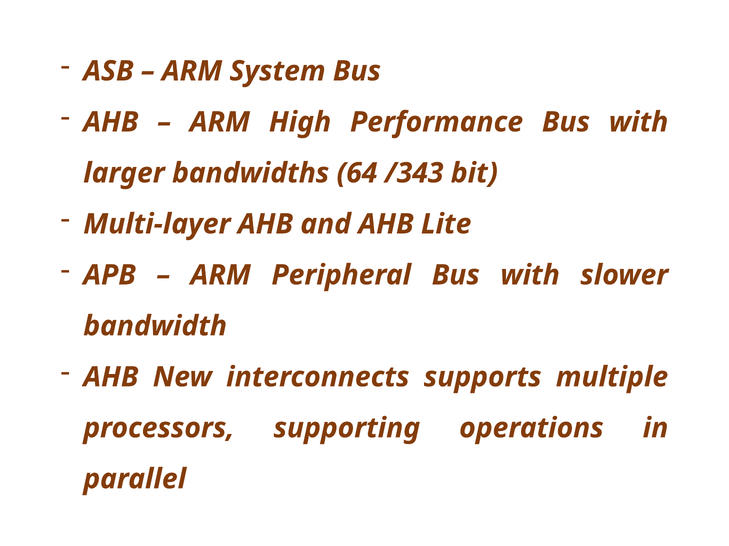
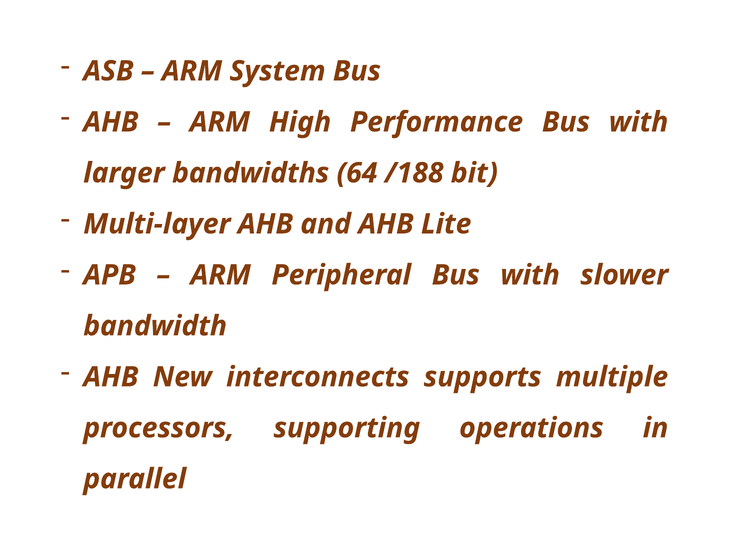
/343: /343 -> /188 (414, 173)
